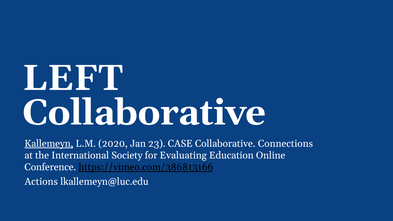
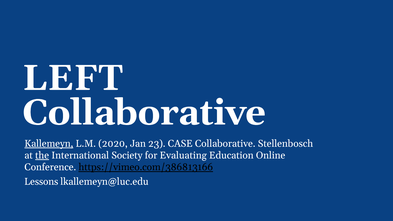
Connections: Connections -> Stellenbosch (285, 144)
the underline: none -> present (42, 155)
Actions: Actions -> Lessons (41, 182)
